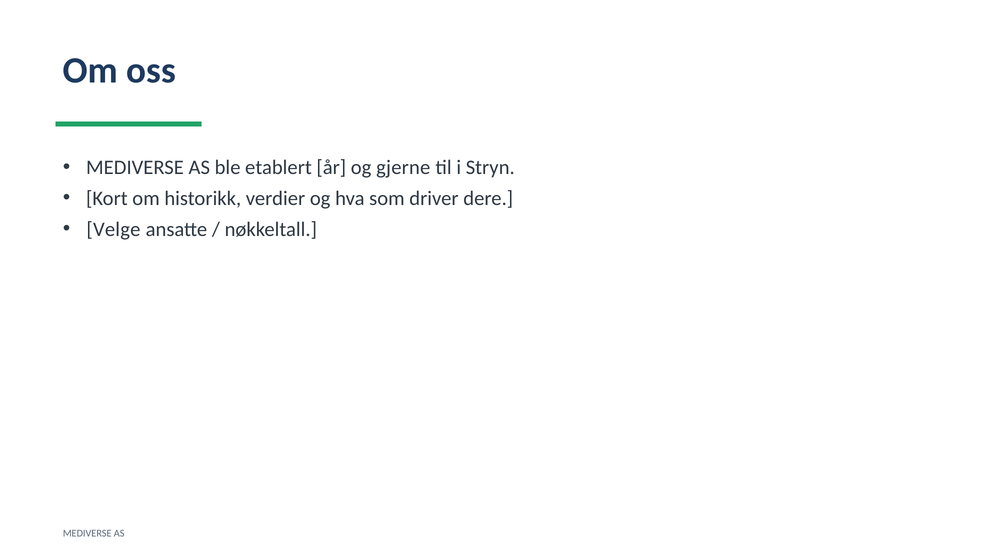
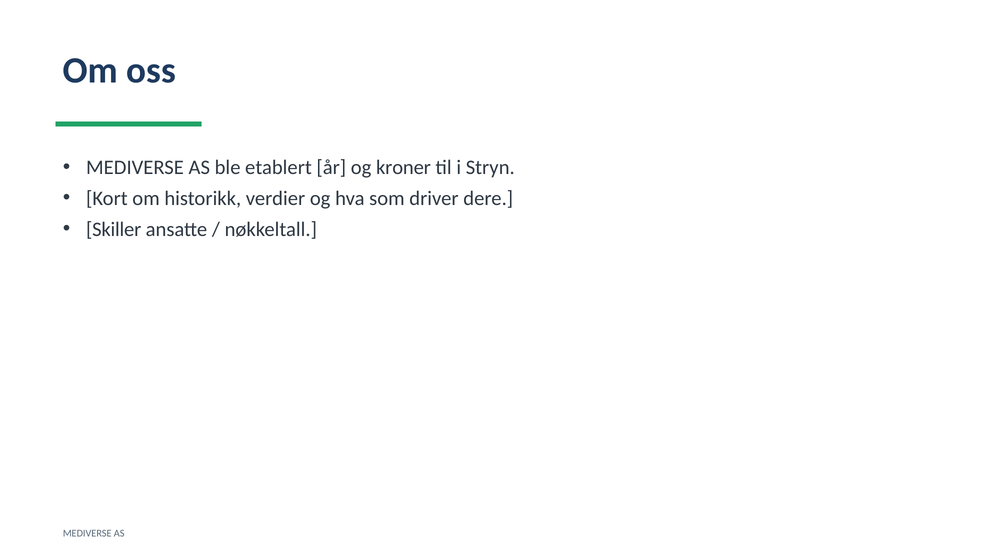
gjerne: gjerne -> kroner (403, 168)
Velge: Velge -> Skiller (114, 229)
